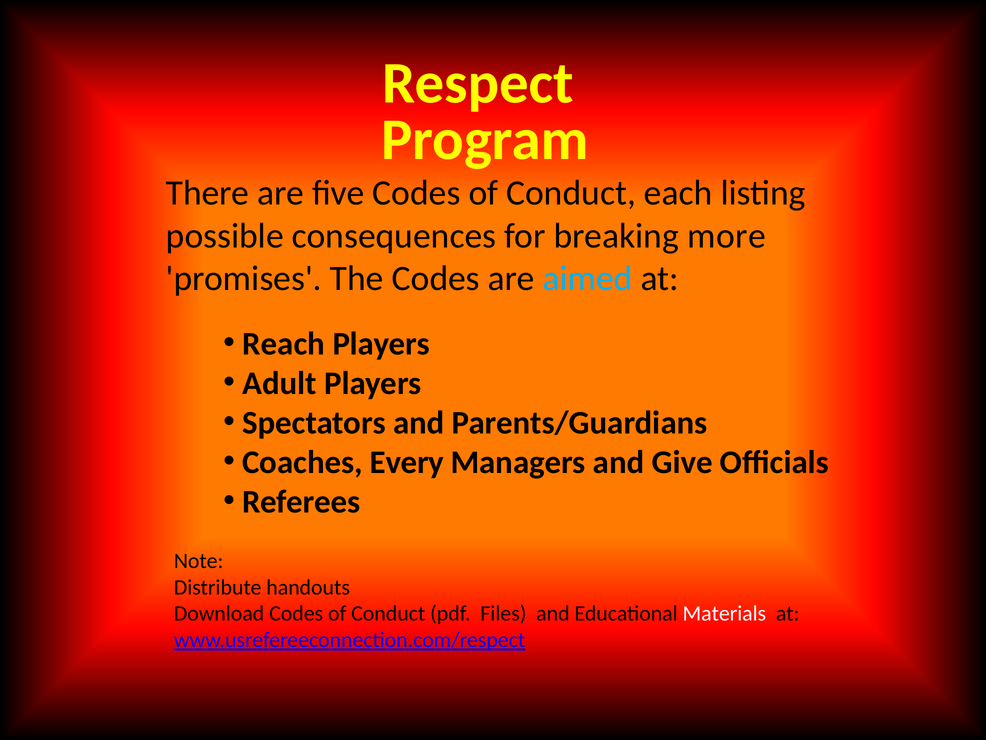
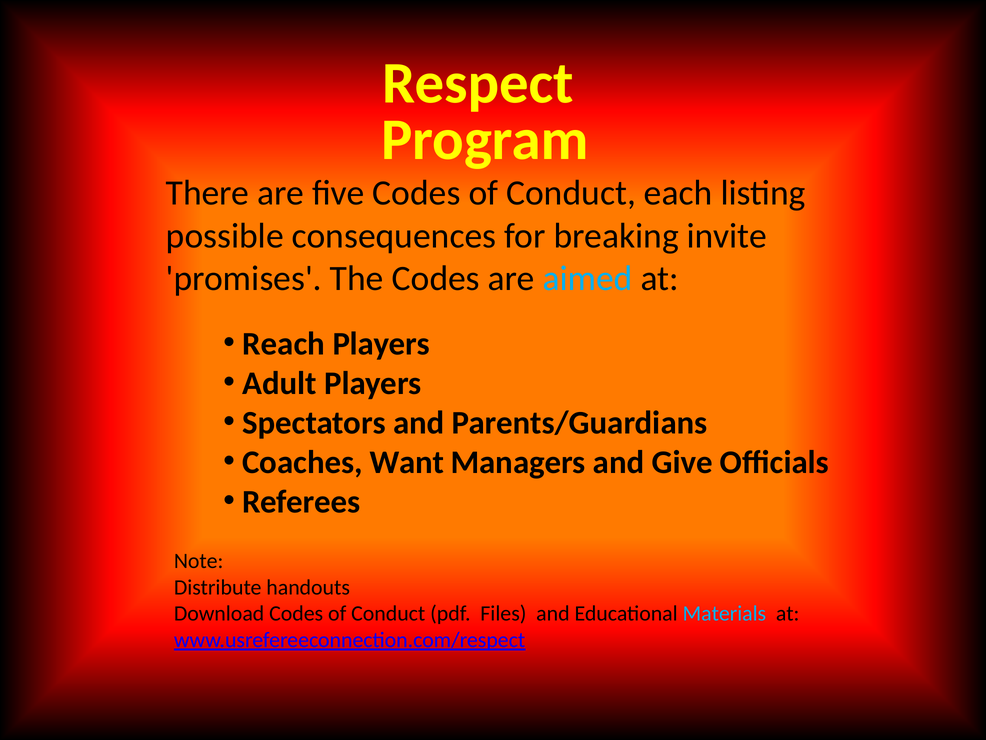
more: more -> invite (727, 236)
Every: Every -> Want (407, 462)
Materials colour: white -> light blue (724, 613)
